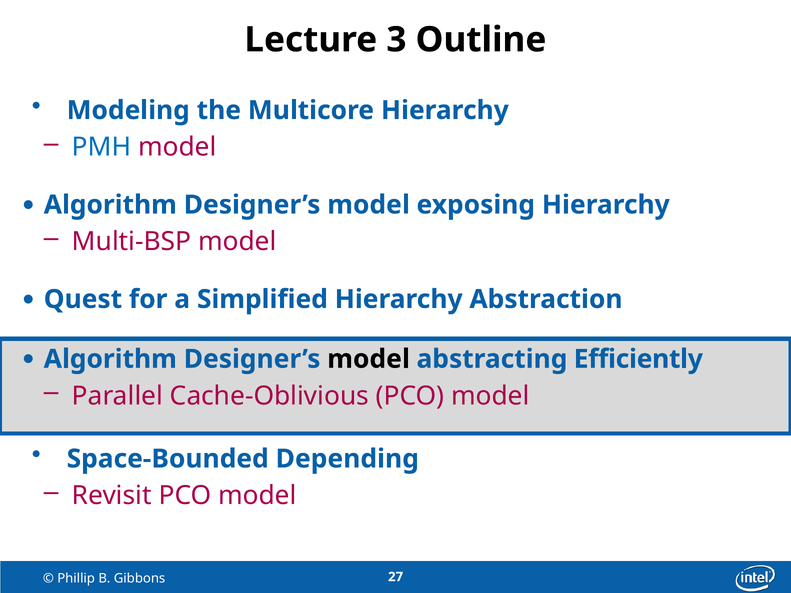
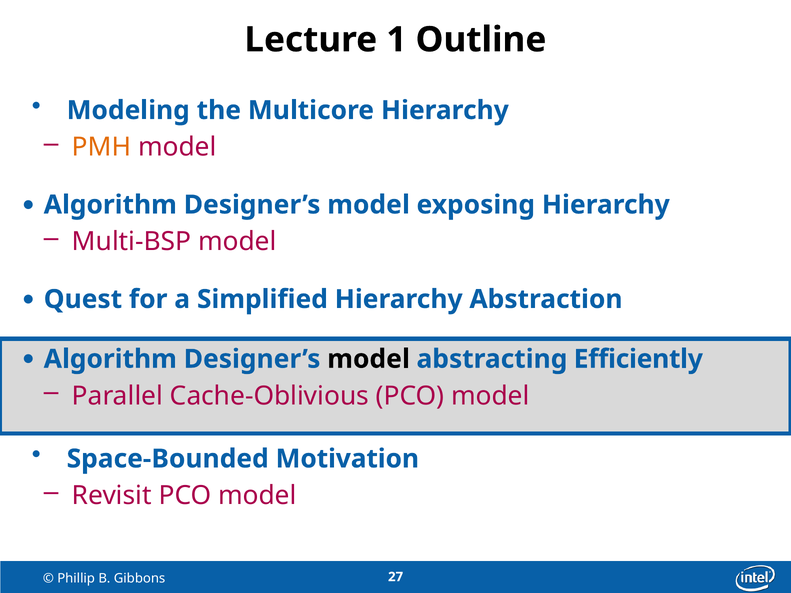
3: 3 -> 1 (396, 40)
PMH colour: blue -> orange (102, 147)
Depending: Depending -> Motivation (347, 459)
